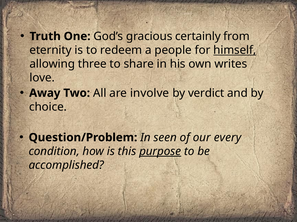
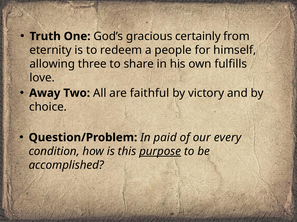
himself underline: present -> none (235, 50)
writes: writes -> fulfills (231, 64)
involve: involve -> faithful (150, 93)
verdict: verdict -> victory (206, 93)
seen: seen -> paid (165, 138)
